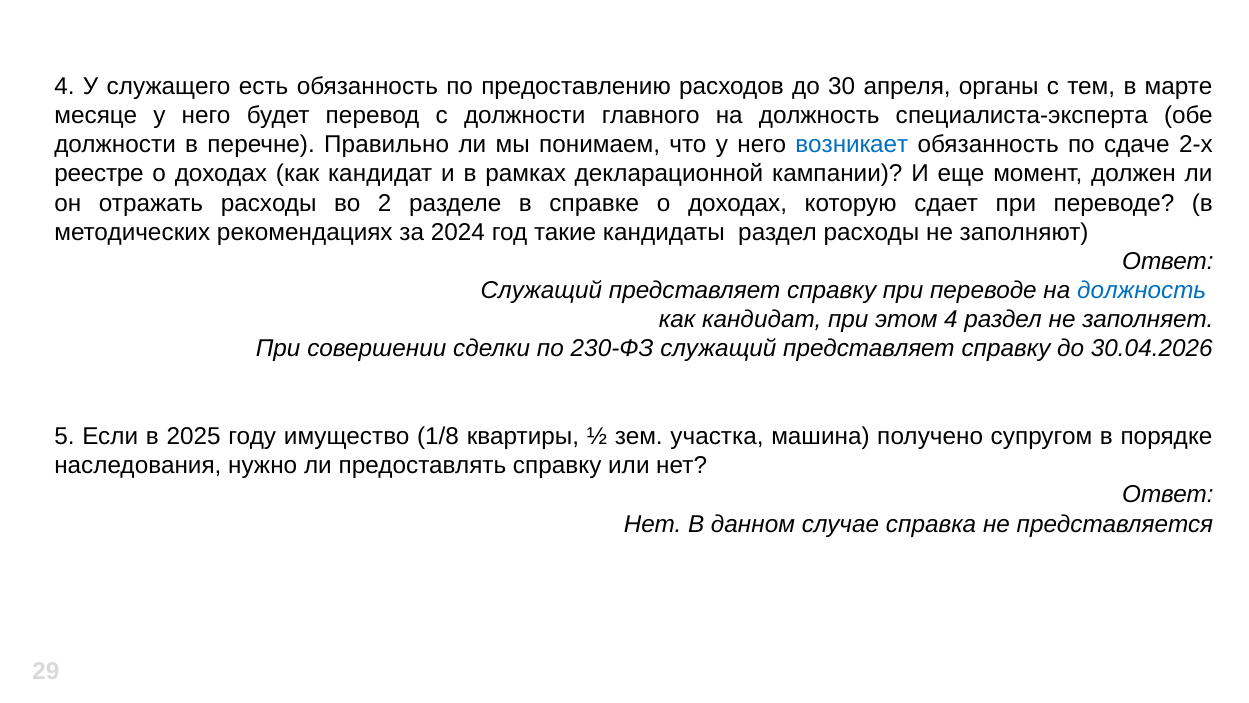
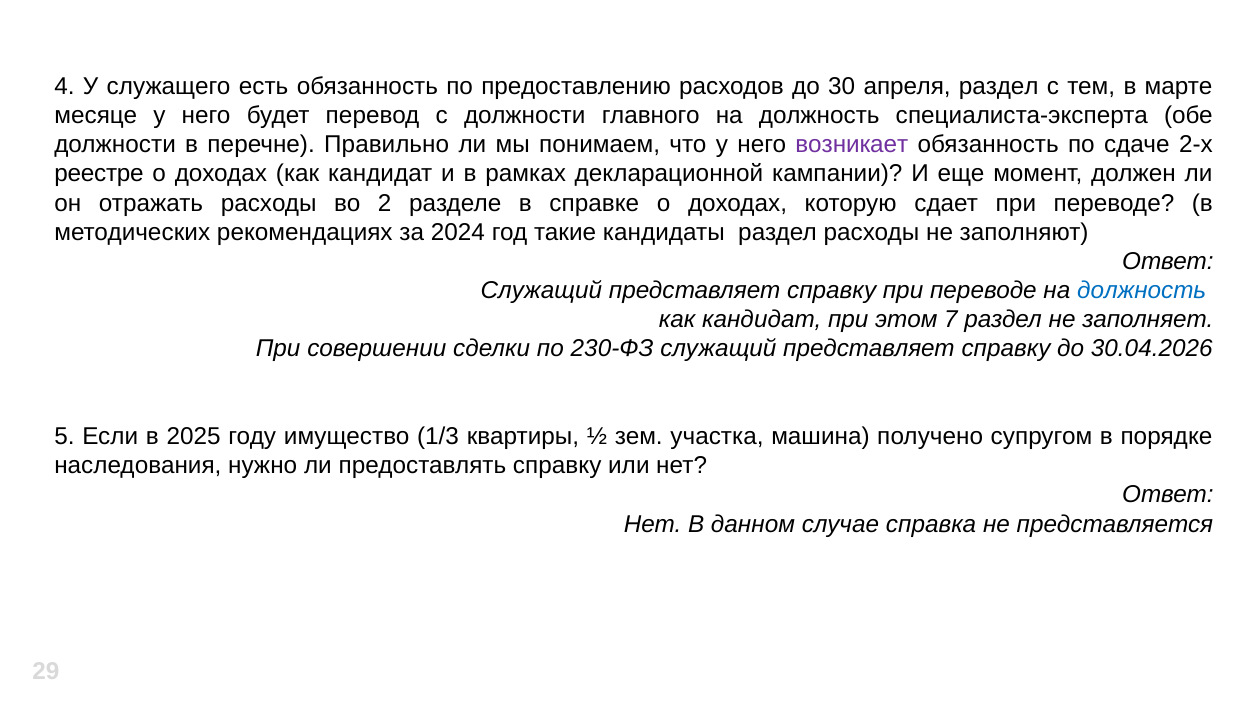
апреля органы: органы -> раздел (999, 86)
возникает colour: blue -> purple (852, 145)
этом 4: 4 -> 7 (951, 320)
1/8: 1/8 -> 1/3 (438, 436)
